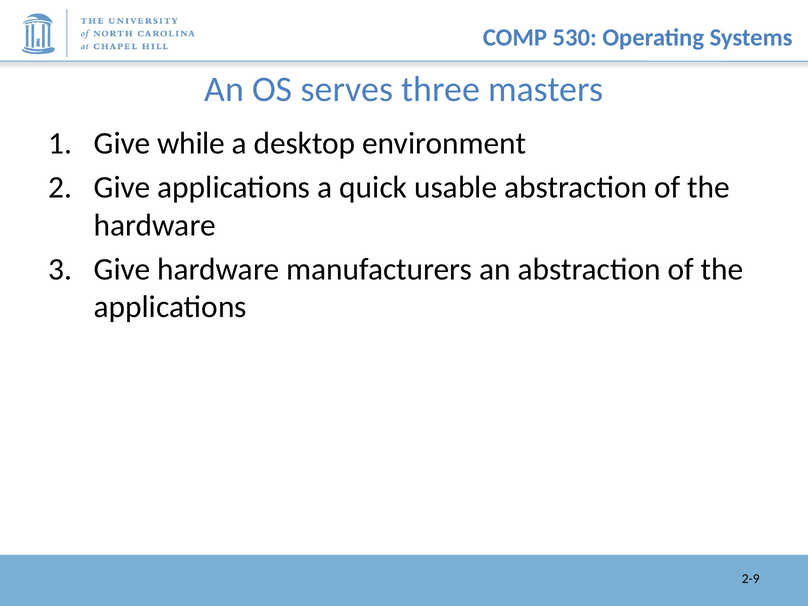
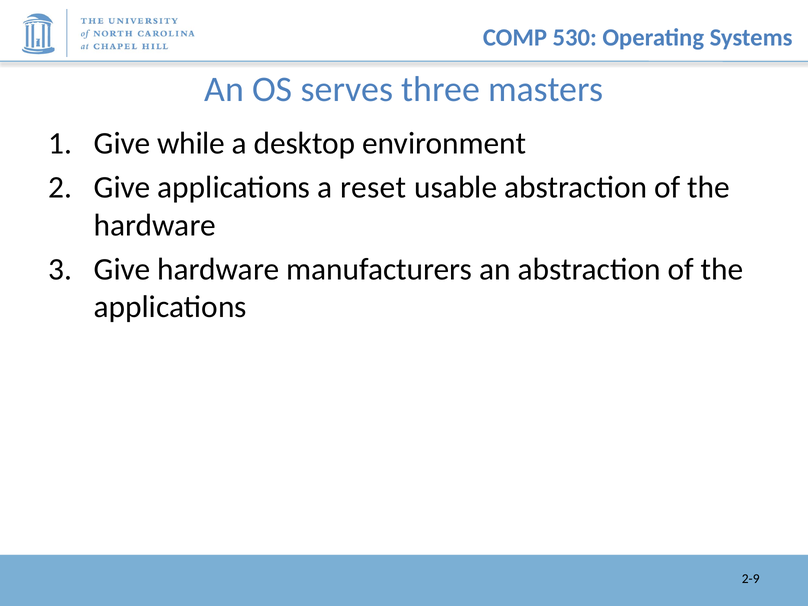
quick: quick -> reset (373, 188)
